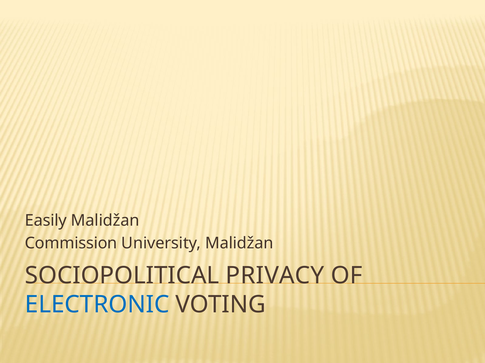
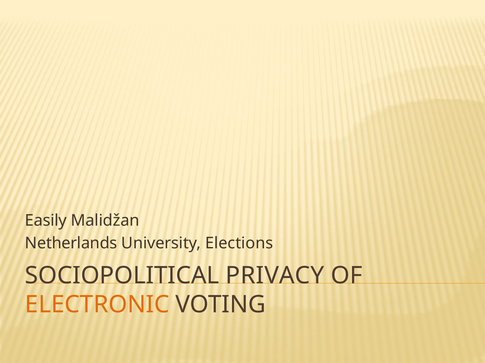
Commission: Commission -> Netherlands (71, 244)
University Malidžan: Malidžan -> Elections (239, 244)
ELECTRONIC colour: blue -> orange (97, 305)
